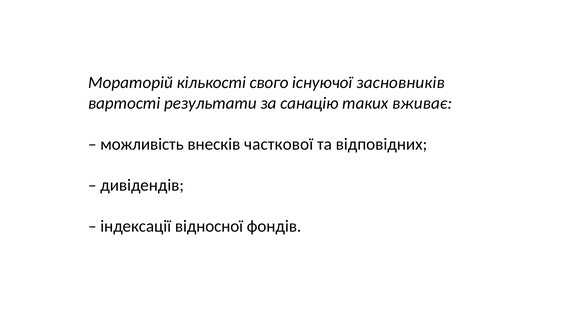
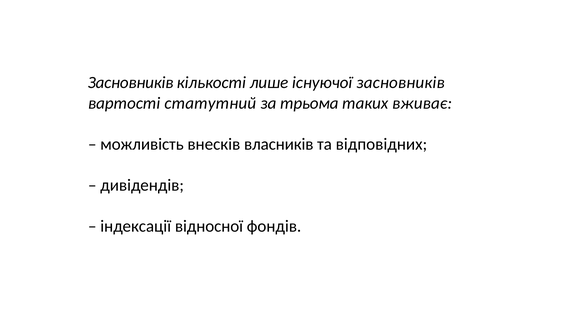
Мораторій: Мораторій -> Засновників (131, 83)
свого: свого -> лише (269, 83)
результати: результати -> статутний (210, 103)
санацію: санацію -> трьома (309, 103)
часткової: часткової -> власників (279, 144)
